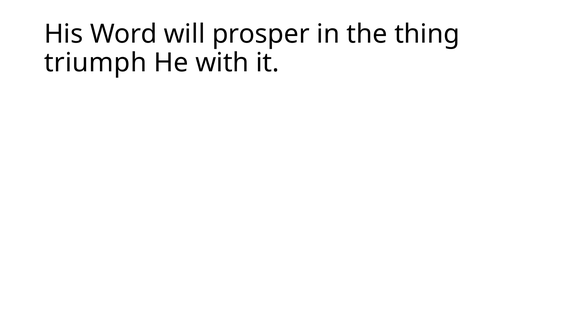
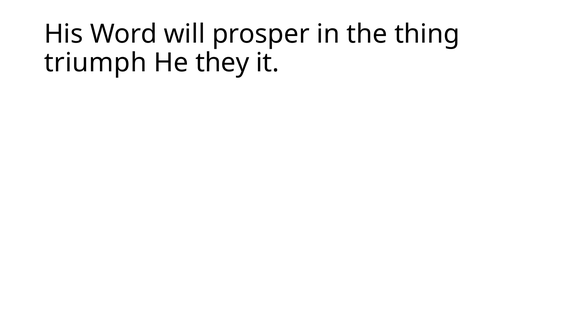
with: with -> they (222, 63)
